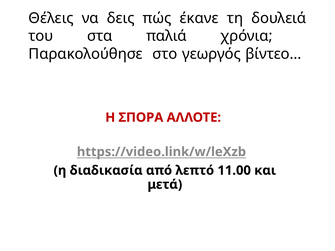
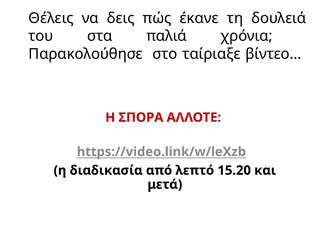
γεωργός: γεωργός -> ταίριαξε (211, 54)
11.00: 11.00 -> 15.20 (234, 171)
